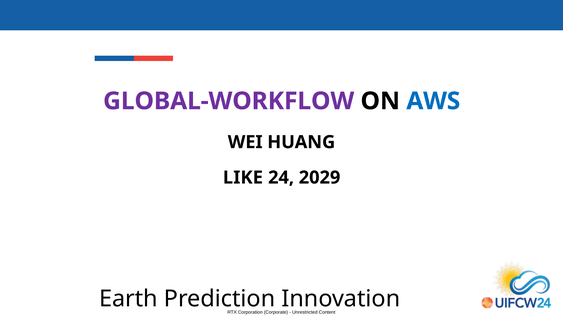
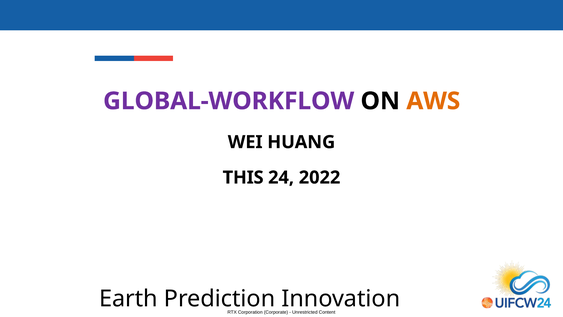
AWS colour: blue -> orange (433, 101)
LIKE: LIKE -> THIS (243, 177)
2029: 2029 -> 2022 (320, 177)
